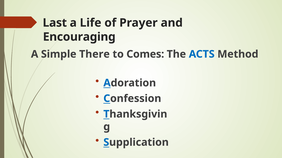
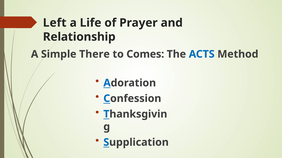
Last: Last -> Left (55, 23)
Encouraging: Encouraging -> Relationship (79, 37)
